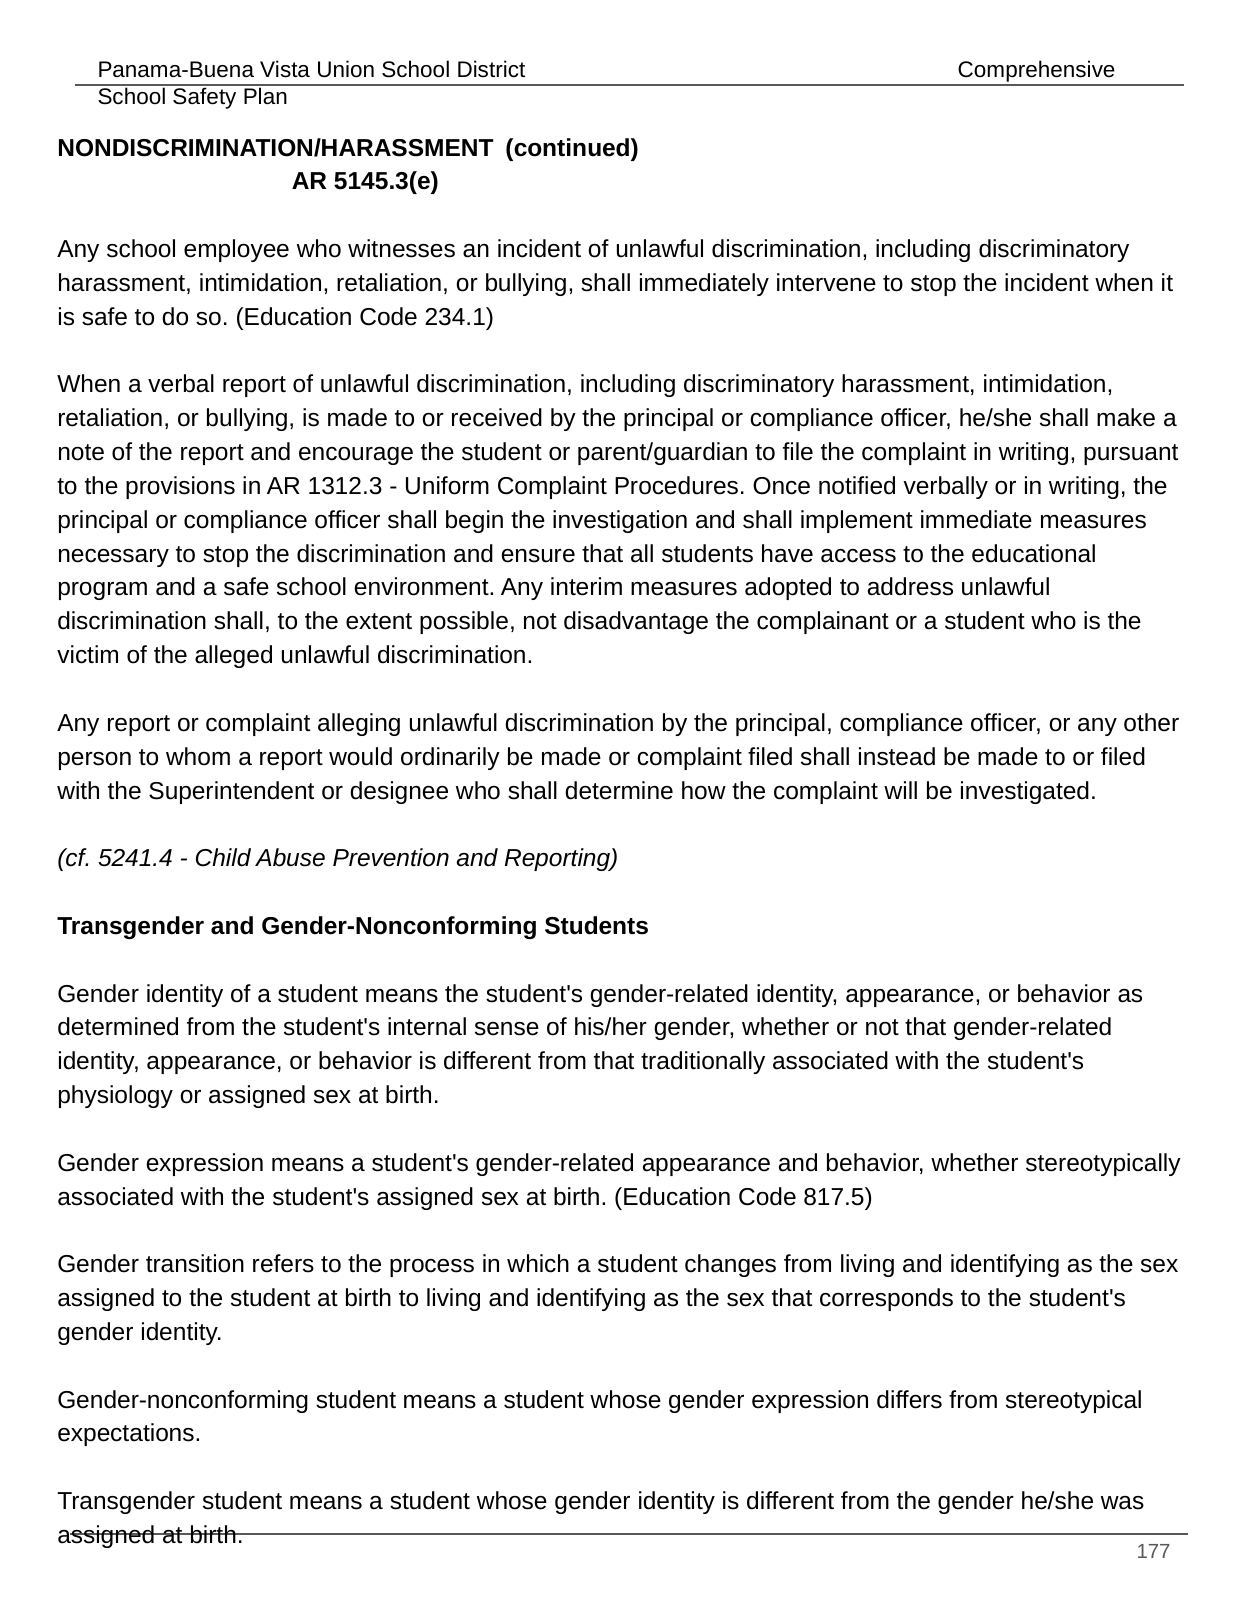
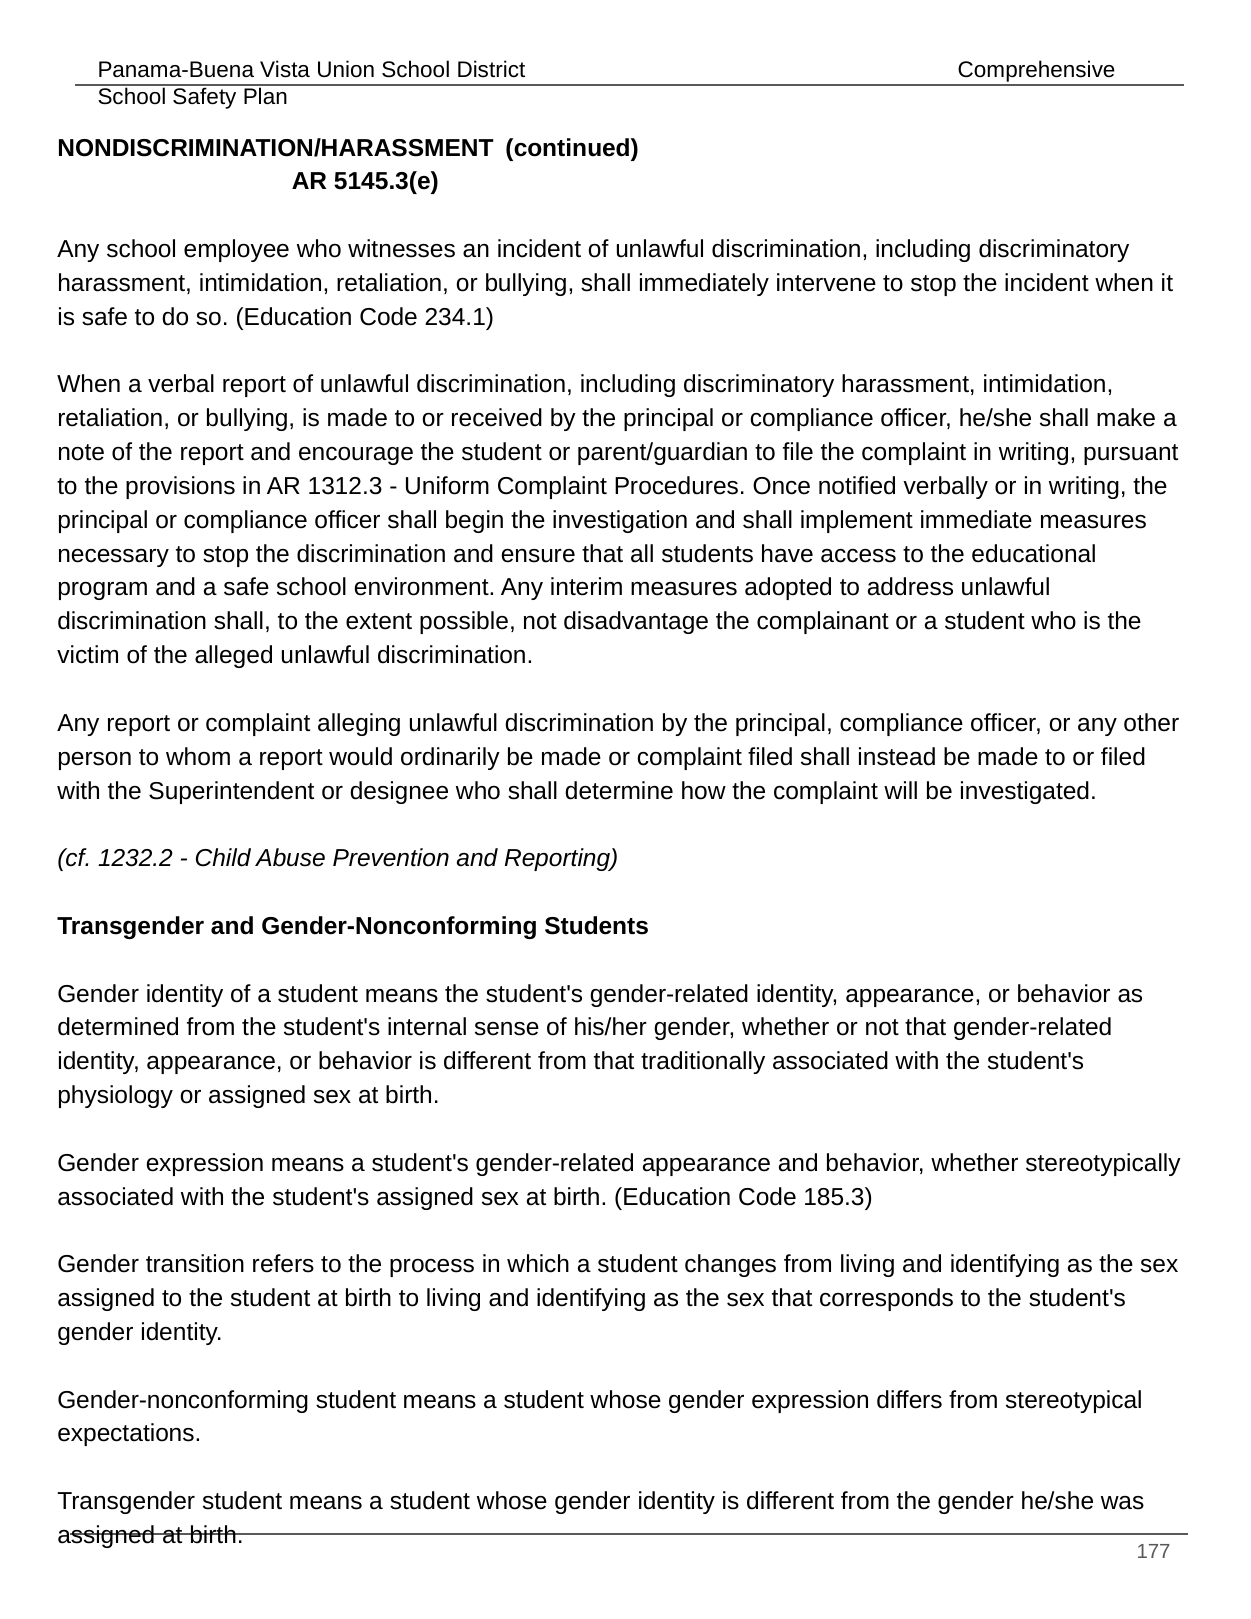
5241.4: 5241.4 -> 1232.2 (135, 859)
817.5: 817.5 -> 185.3 (838, 1197)
